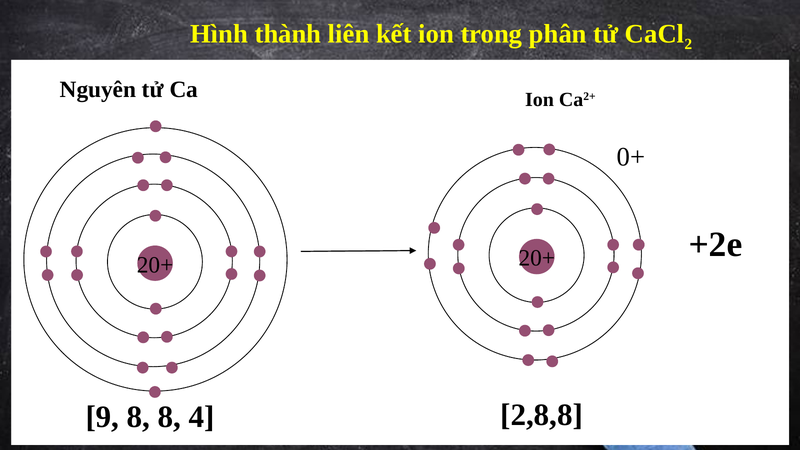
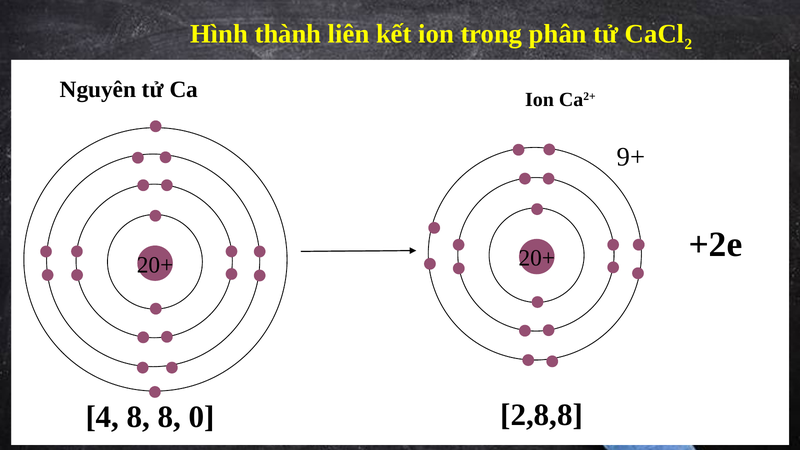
0+: 0+ -> 9+ (631, 157)
9: 9 -> 4 (102, 417)
4: 4 -> 0 (202, 417)
